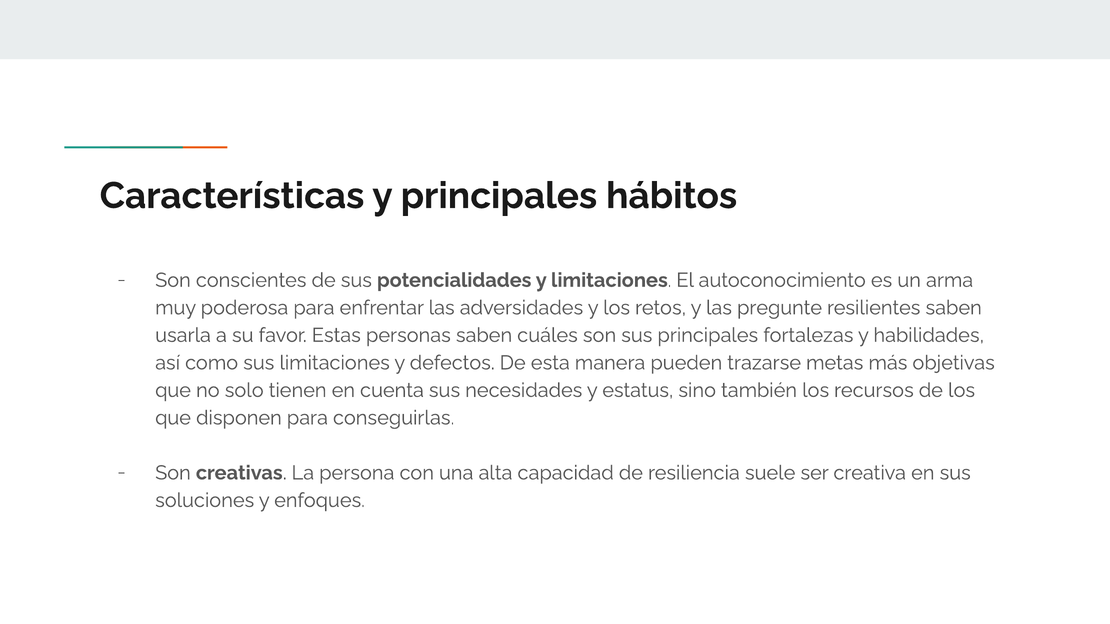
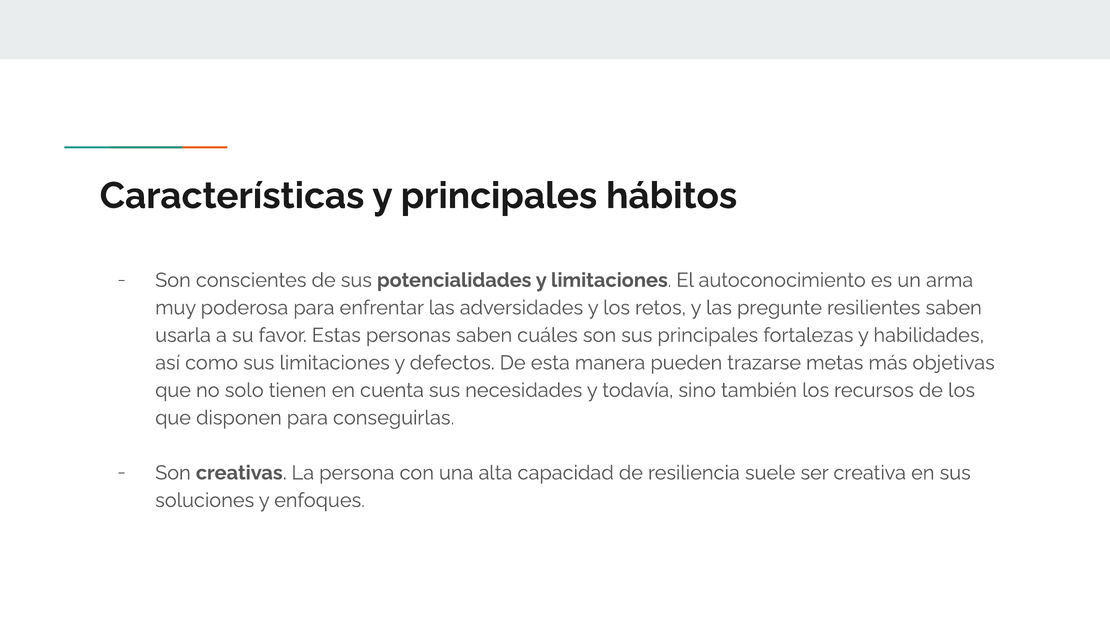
estatus: estatus -> todavía (638, 391)
